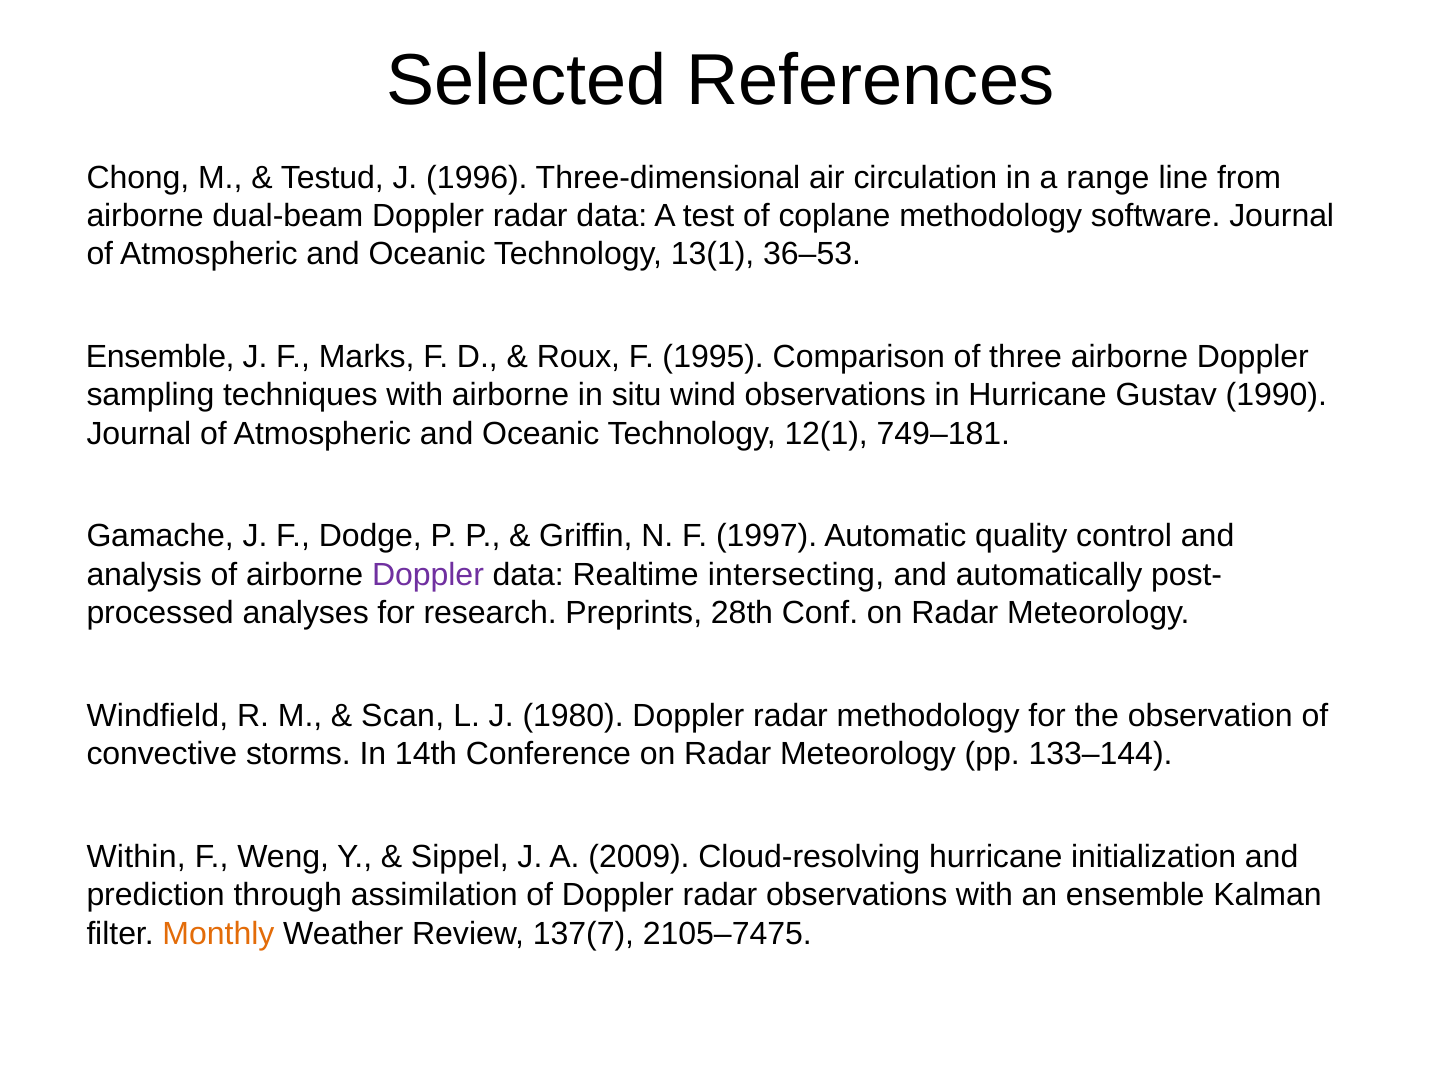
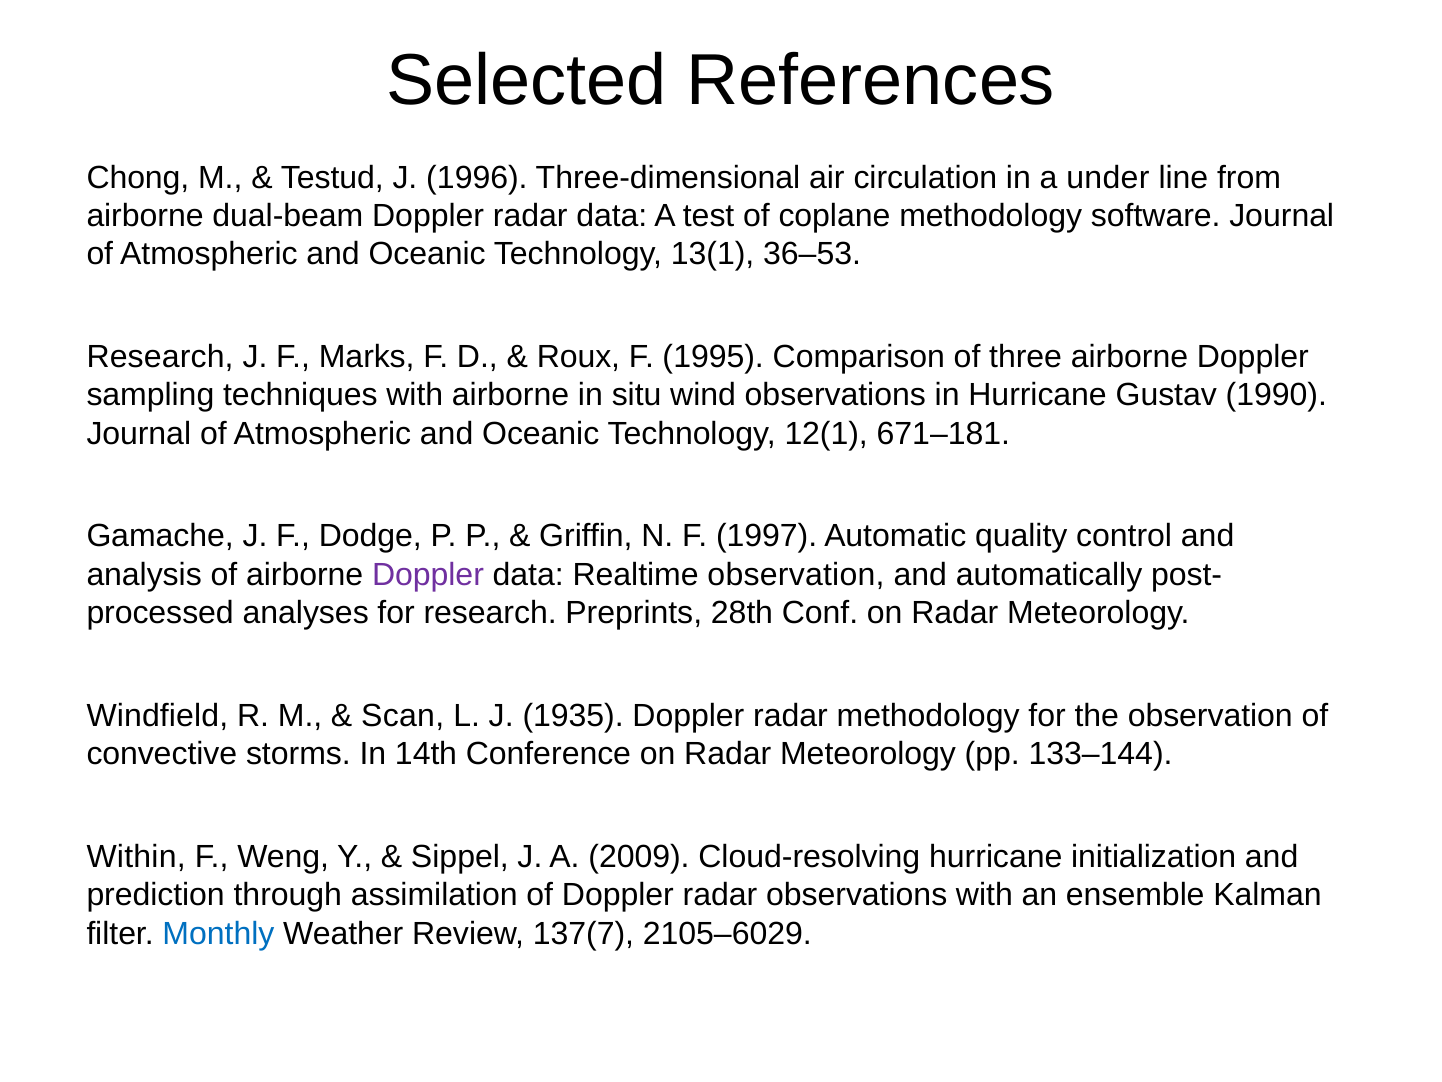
range: range -> under (1108, 177)
Ensemble: Ensemble -> Research (160, 357)
749–181: 749–181 -> 671–181 (943, 434)
Realtime intersecting: intersecting -> observation (796, 575)
1980: 1980 -> 1935 (573, 716)
Monthly colour: orange -> blue (218, 933)
2105–7475: 2105–7475 -> 2105–6029 (727, 933)
